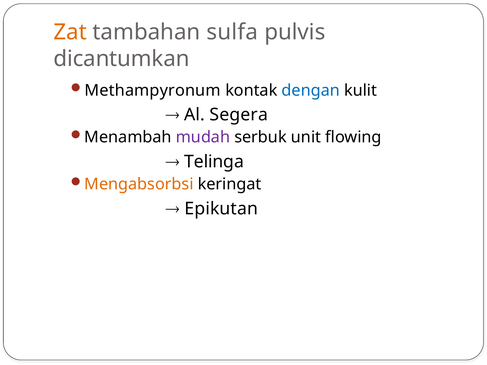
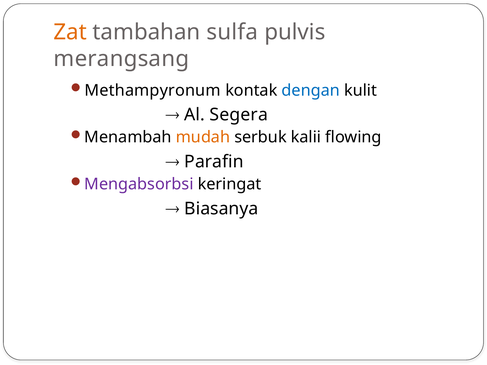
dicantumkan: dicantumkan -> merangsang (121, 59)
mudah colour: purple -> orange (203, 137)
unit: unit -> kalii (306, 137)
Telinga: Telinga -> Parafin (214, 162)
Mengabsorbsi colour: orange -> purple (139, 184)
Epikutan: Epikutan -> Biasanya (221, 209)
